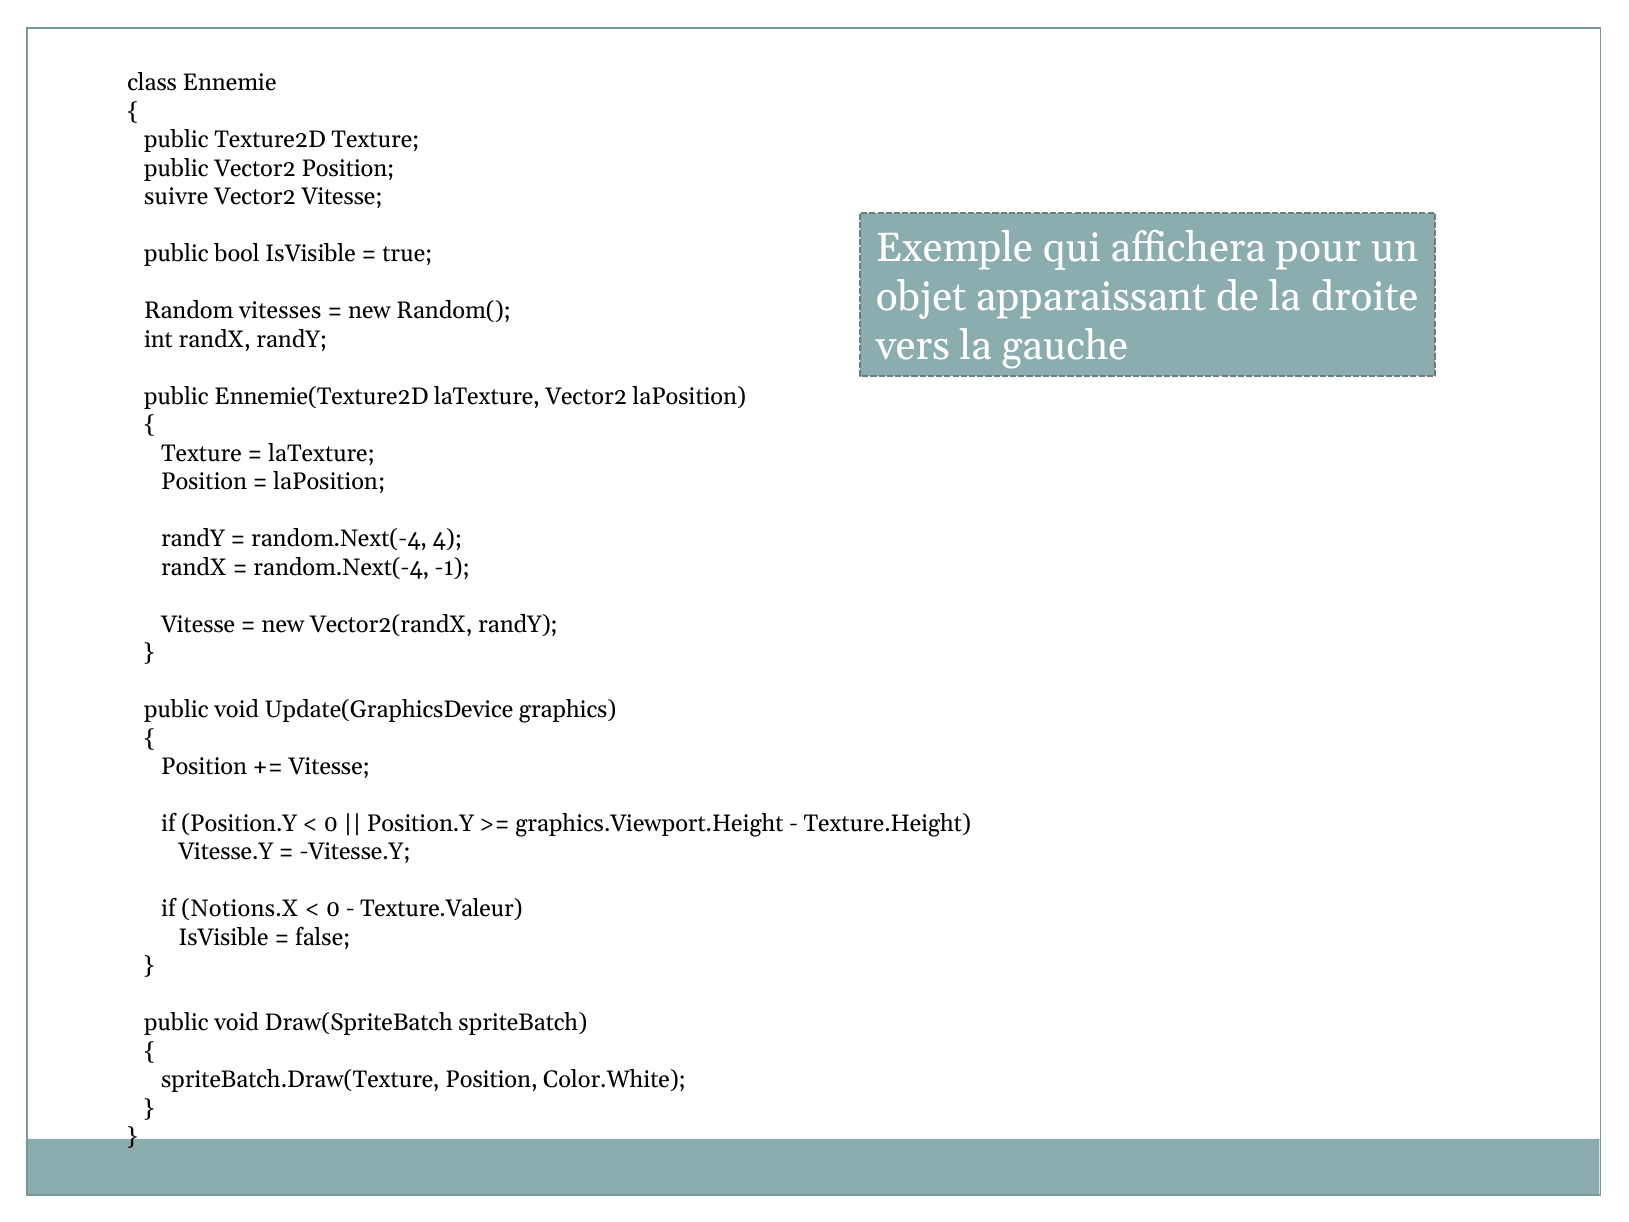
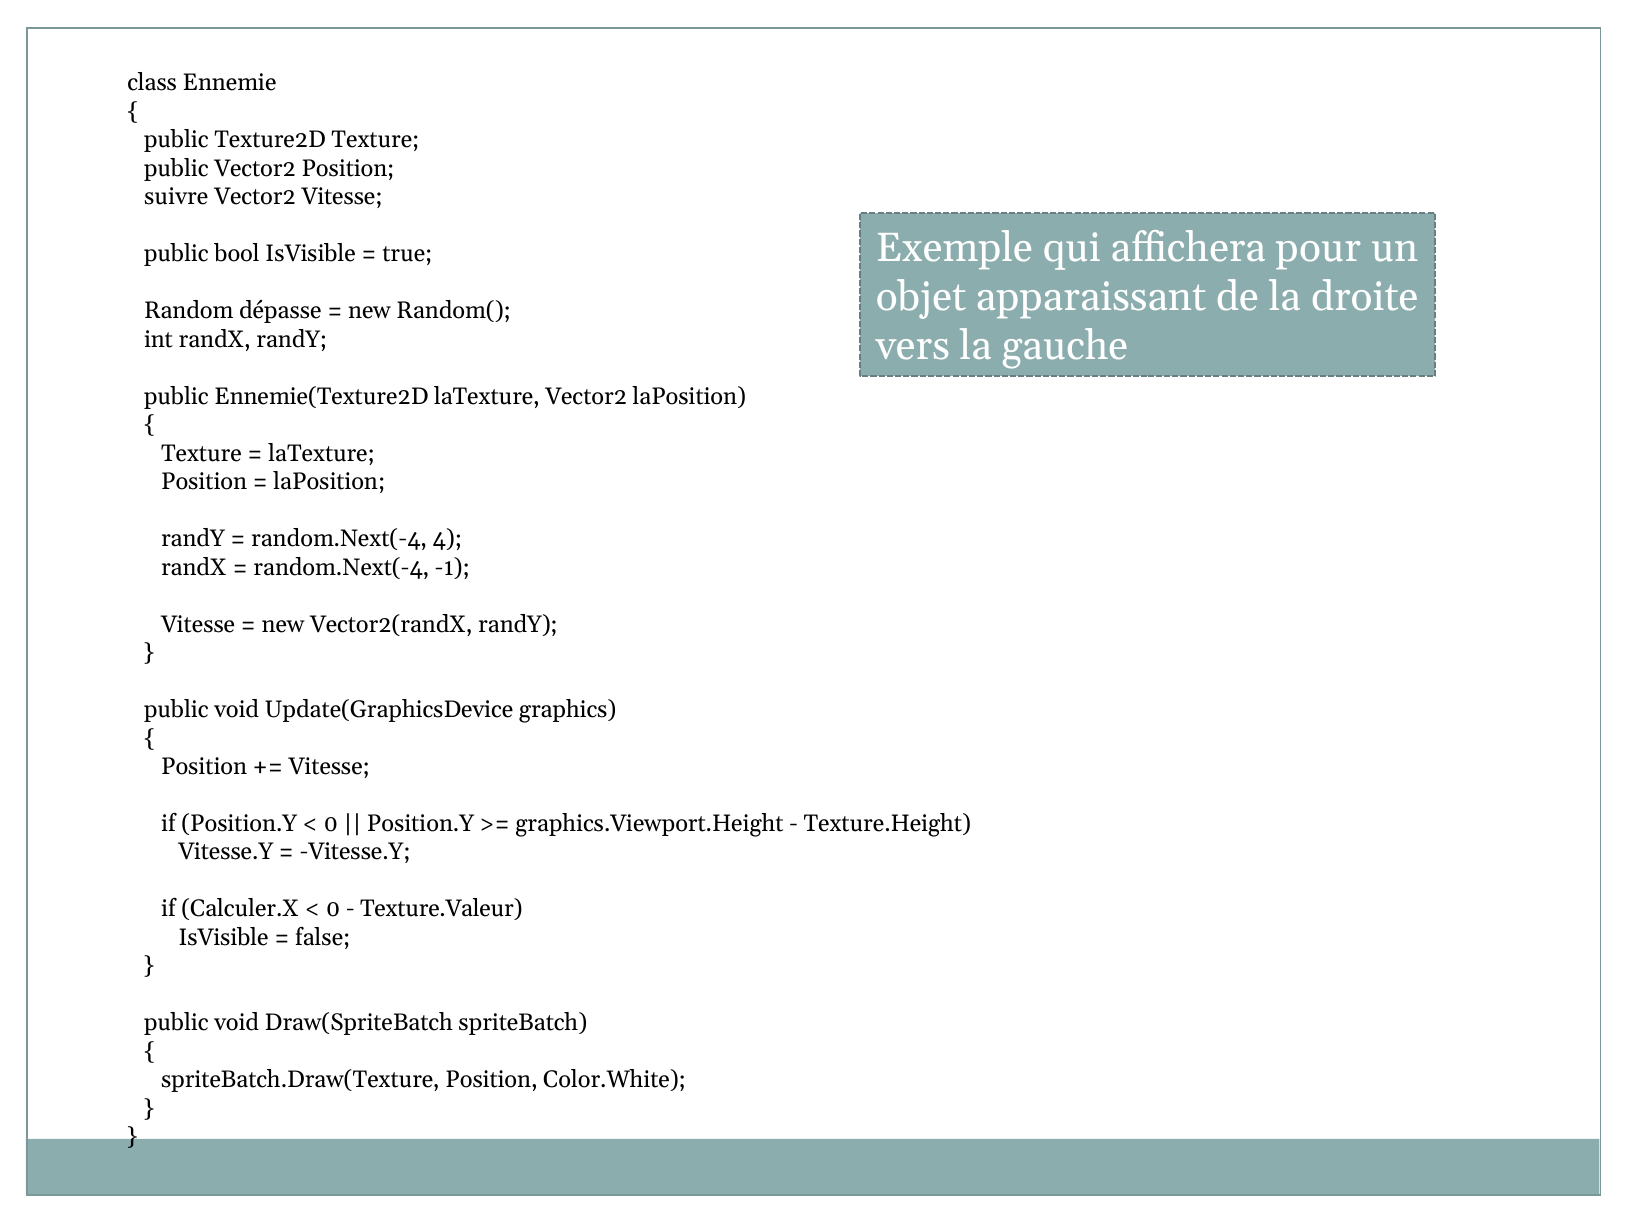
vitesses: vitesses -> dépasse (280, 311)
Notions.X: Notions.X -> Calculer.X (240, 909)
